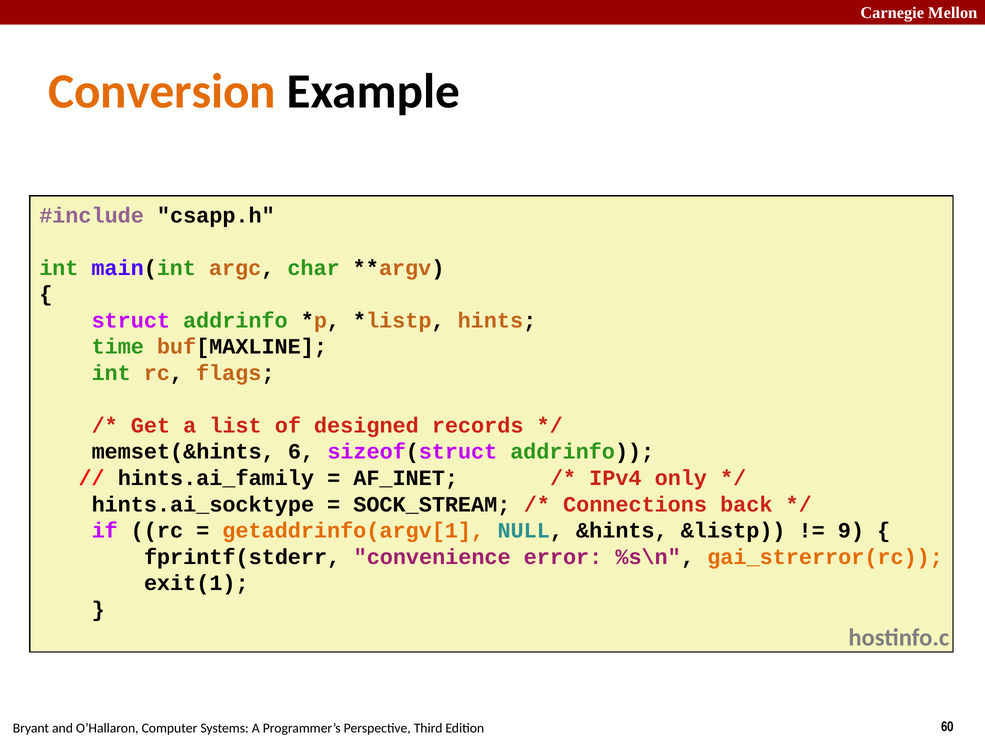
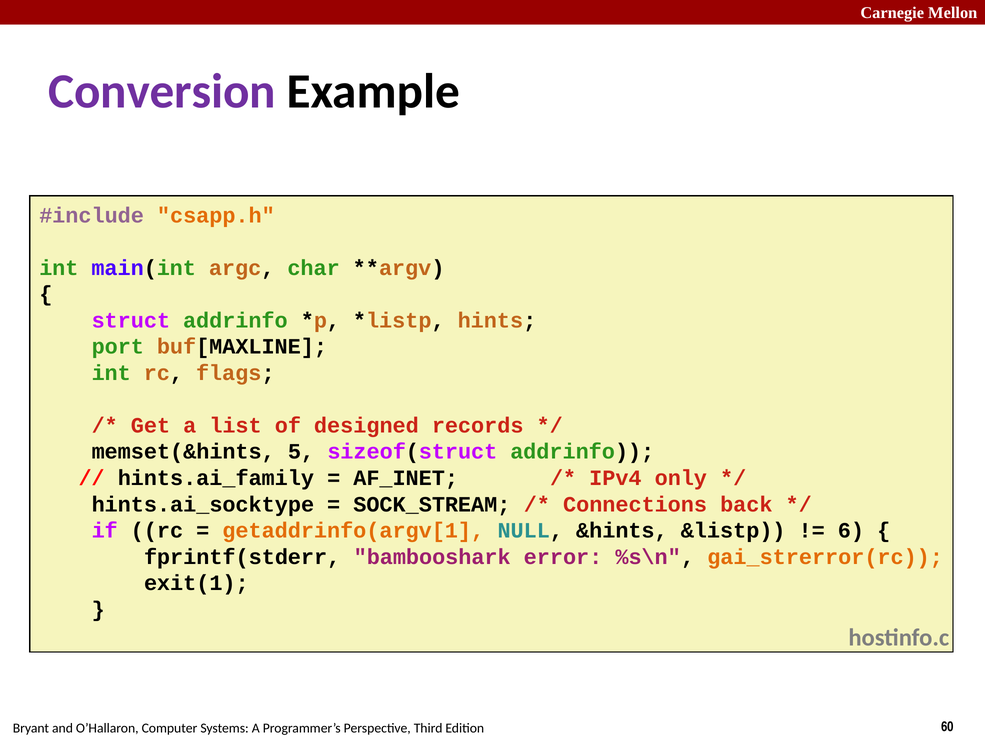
Conversion colour: orange -> purple (162, 91)
csapp.h colour: black -> orange (216, 215)
time: time -> port (118, 347)
6: 6 -> 5 (301, 452)
9: 9 -> 6 (851, 530)
convenience: convenience -> bambooshark (432, 557)
